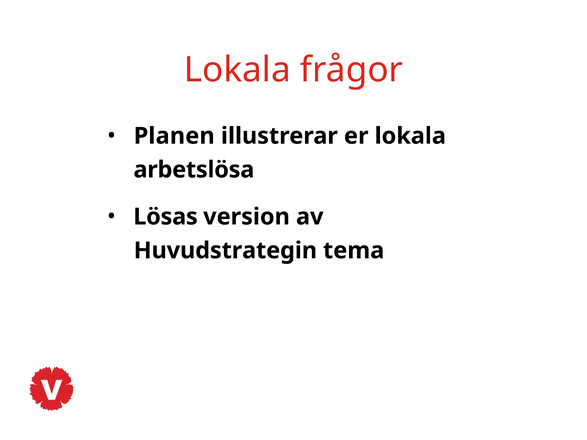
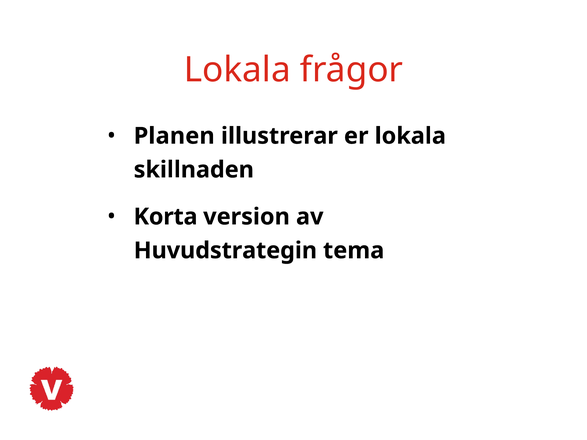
arbetslösa: arbetslösa -> skillnaden (194, 170)
Lösas: Lösas -> Korta (166, 217)
